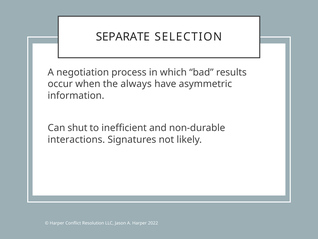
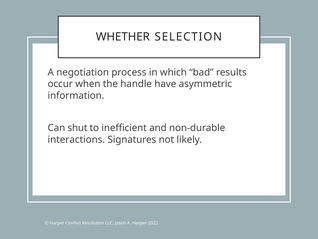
SEPARATE: SEPARATE -> WHETHER (123, 37)
always: always -> handle (136, 84)
